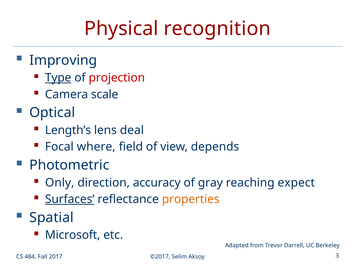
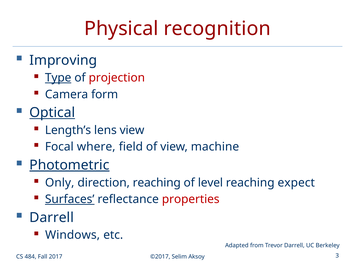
scale: scale -> form (105, 94)
Optical underline: none -> present (52, 113)
lens deal: deal -> view (132, 130)
depends: depends -> machine (215, 147)
Photometric underline: none -> present (69, 165)
direction accuracy: accuracy -> reaching (157, 183)
gray: gray -> level (210, 183)
properties colour: orange -> red (191, 199)
Spatial: Spatial -> Darrell (52, 218)
Microsoft: Microsoft -> Windows (73, 235)
